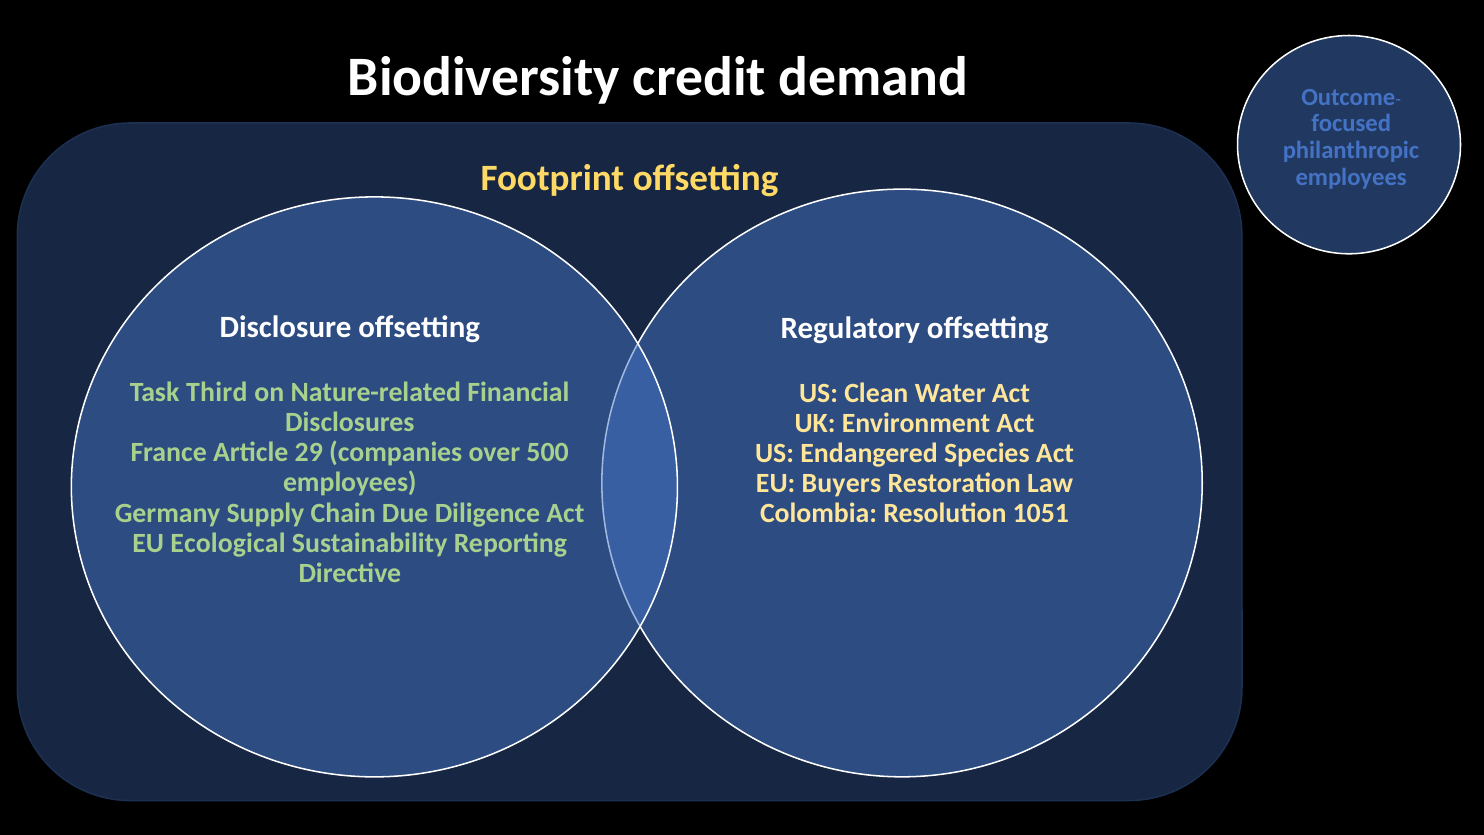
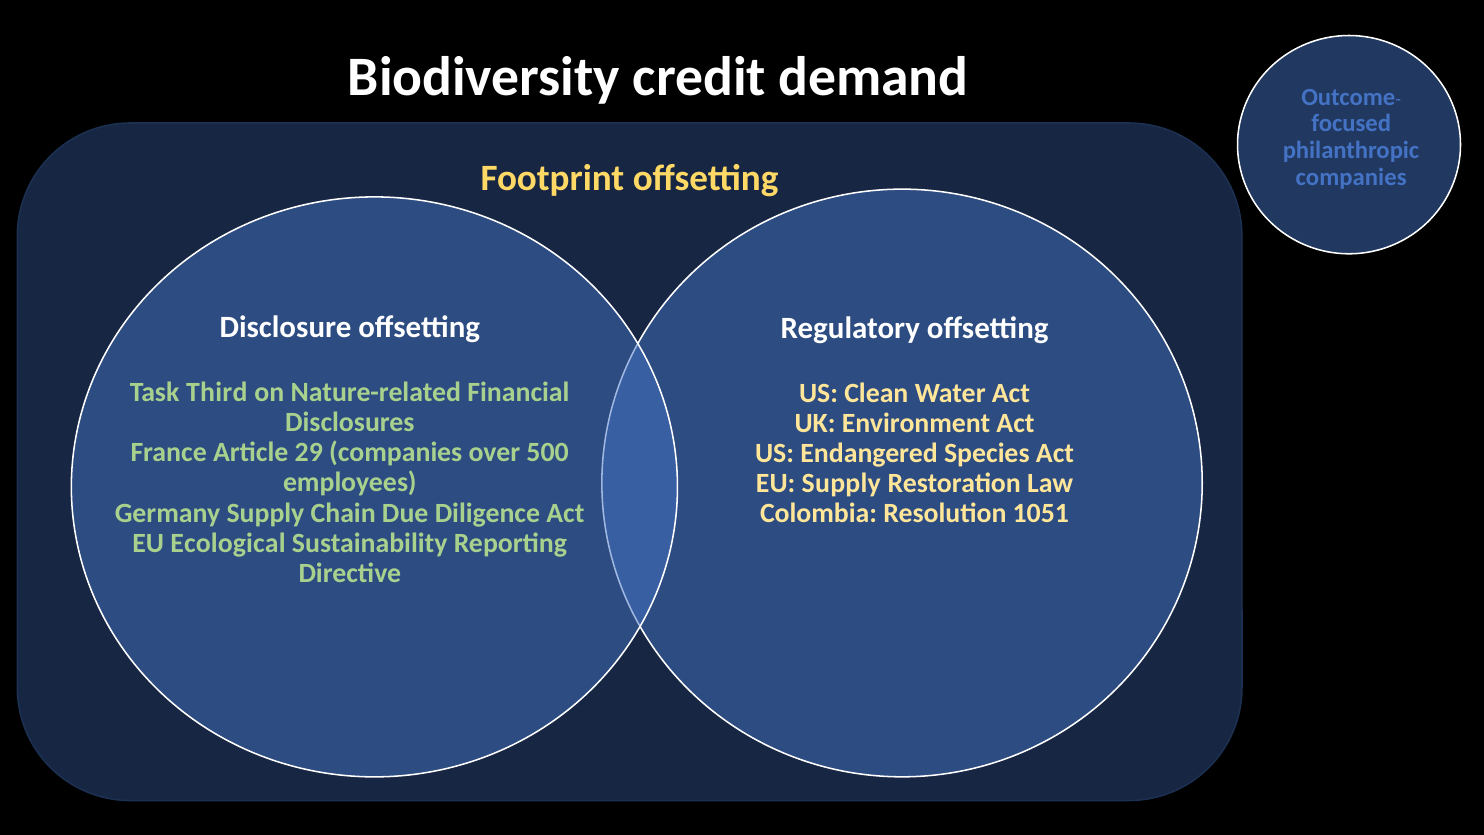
employees: employees -> companies (1351, 177)
EU Buyers: Buyers -> Supply (841, 483)
